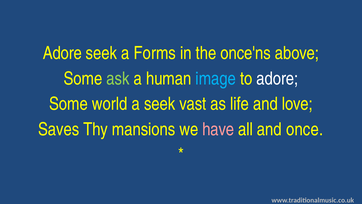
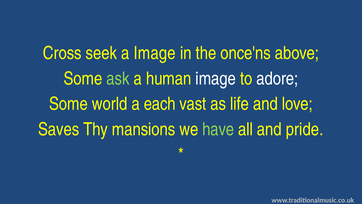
Adore: Adore -> Cross (62, 53)
a Forms: Forms -> Image (155, 53)
image colour: light blue -> white (216, 78)
a seek: seek -> each (160, 104)
have colour: pink -> light green (218, 129)
once: once -> pride (305, 129)
